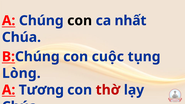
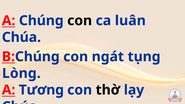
nhất: nhất -> luân (130, 21)
cuộc: cuộc -> ngát (108, 57)
thờ colour: red -> black (108, 90)
